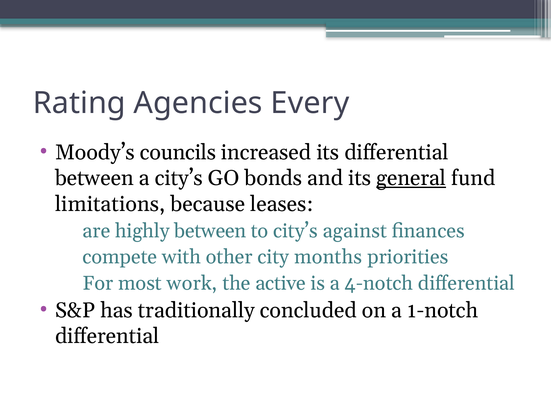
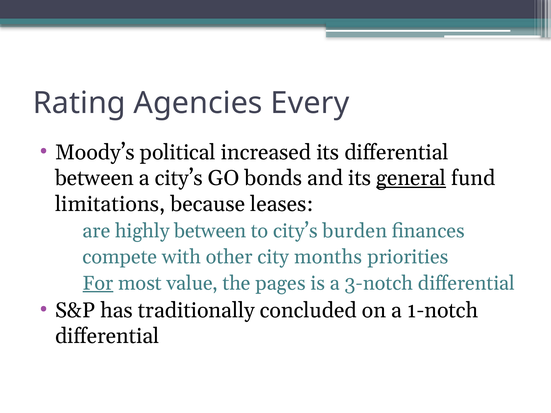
councils: councils -> political (178, 153)
against: against -> burden (355, 231)
For underline: none -> present (98, 283)
work: work -> value (192, 283)
active: active -> pages (280, 283)
4-notch: 4-notch -> 3-notch (379, 283)
